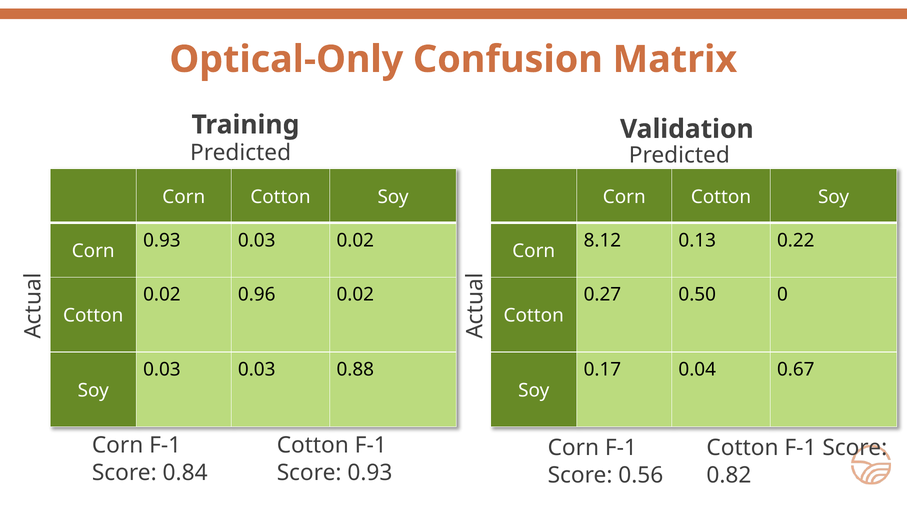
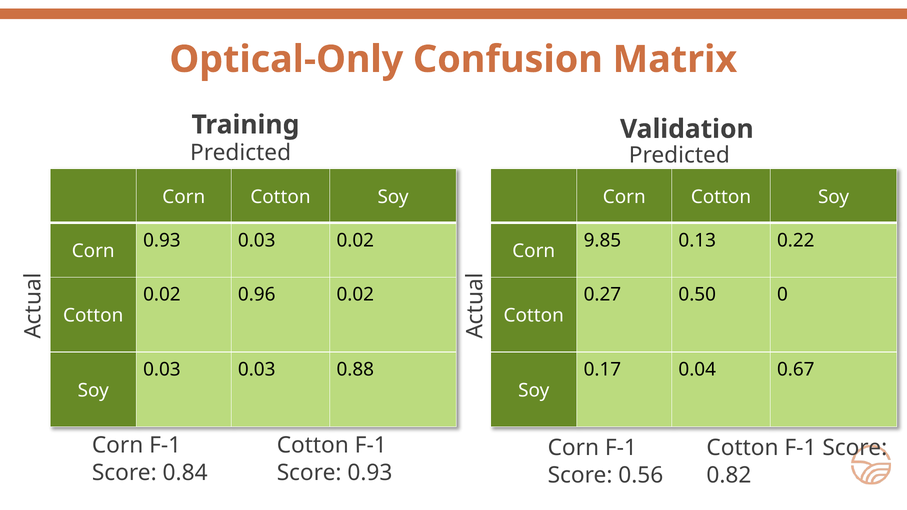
8.12: 8.12 -> 9.85 (602, 240)
